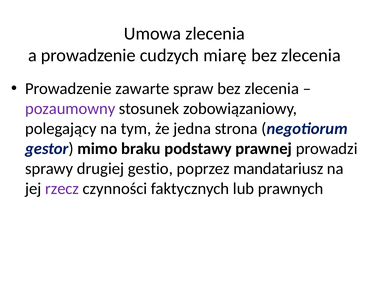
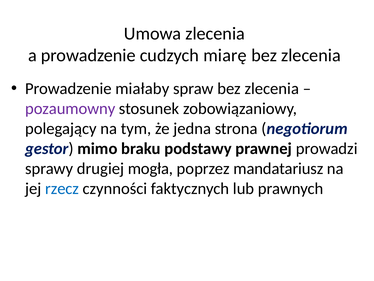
zawarte: zawarte -> miałaby (142, 88)
gestio: gestio -> mogła (150, 168)
rzecz colour: purple -> blue (62, 188)
